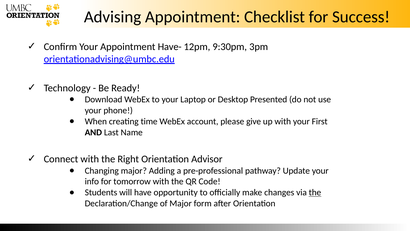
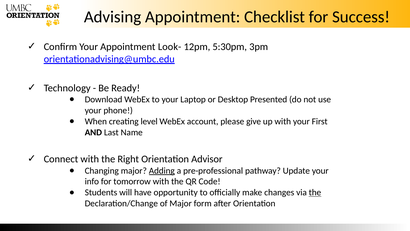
Have-: Have- -> Look- (170, 47)
9:30pm: 9:30pm -> 5:30pm (230, 47)
time: time -> level (149, 121)
Adding underline: none -> present (162, 170)
